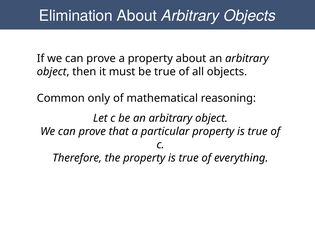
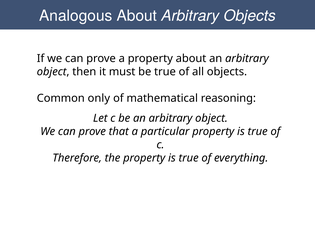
Elimination: Elimination -> Analogous (76, 16)
